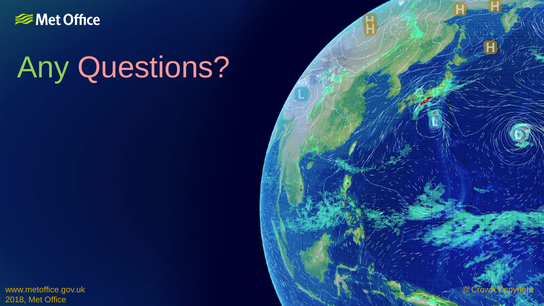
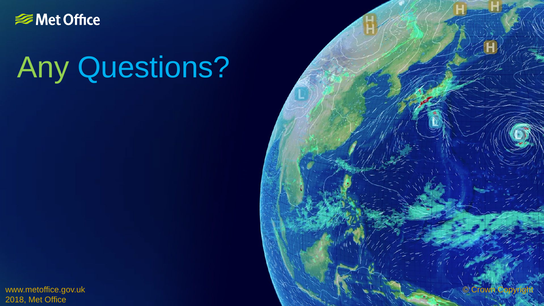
Questions colour: pink -> light blue (154, 67)
